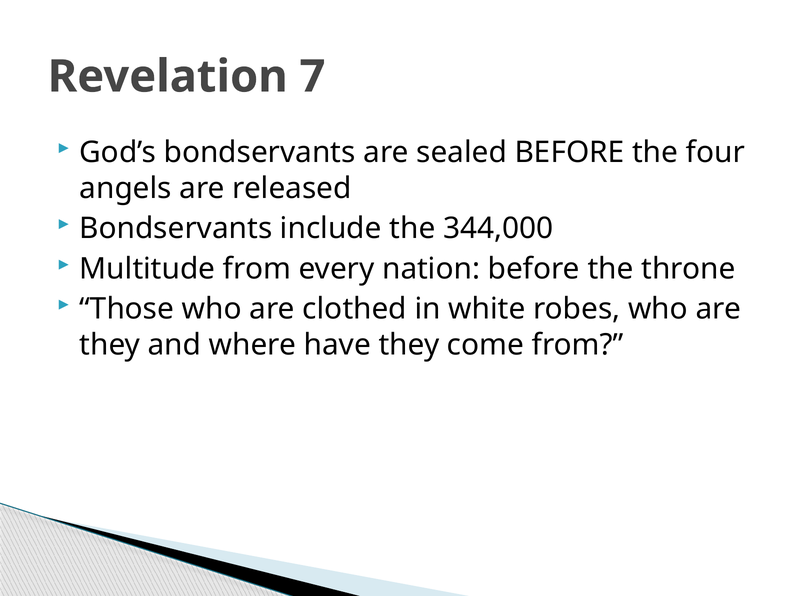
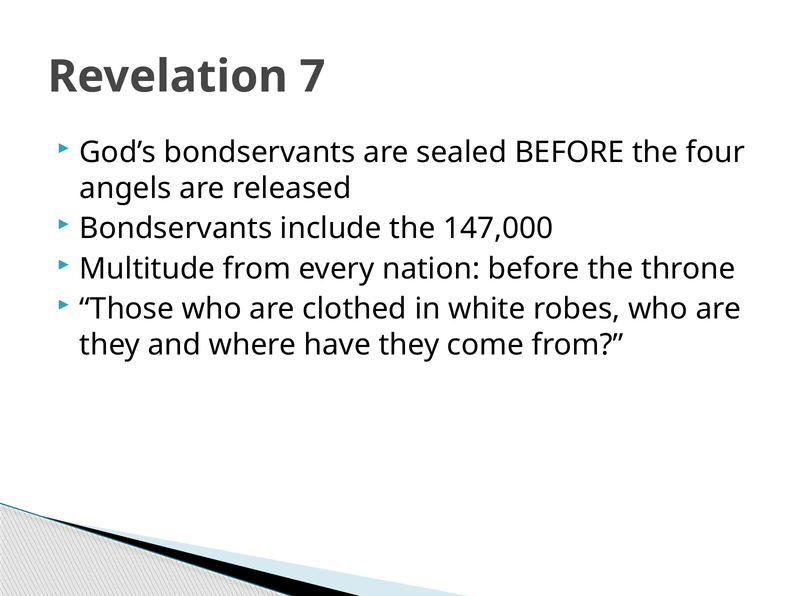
344,000: 344,000 -> 147,000 (498, 229)
